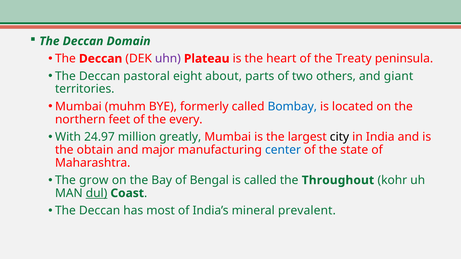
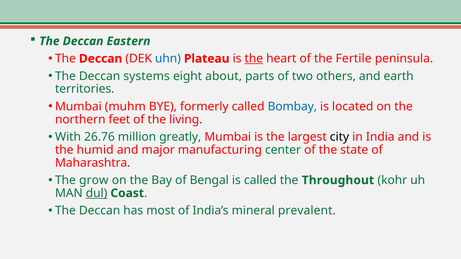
Domain: Domain -> Eastern (128, 41)
uhn colour: purple -> blue (168, 59)
the underline: none -> present (254, 59)
Treaty: Treaty -> Fertile (354, 59)
pastoral: pastoral -> systems (147, 76)
giant: giant -> earth (399, 76)
every: every -> living (186, 120)
24.97: 24.97 -> 26.76 (99, 137)
obtain: obtain -> humid (95, 150)
center colour: blue -> green (283, 150)
